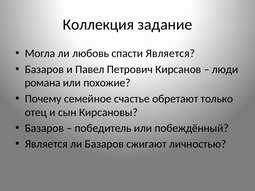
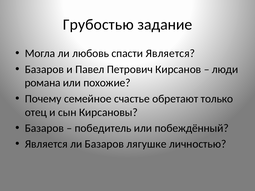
Коллекция: Коллекция -> Грубостью (98, 25)
сжигают: сжигают -> лягушке (146, 144)
